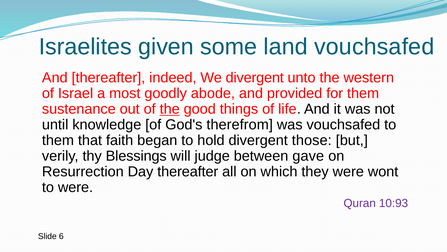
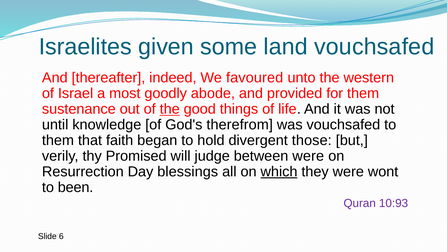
We divergent: divergent -> favoured (255, 78)
Blessings: Blessings -> Promised (136, 156)
between gave: gave -> were (308, 156)
Day thereafter: thereafter -> blessings (188, 171)
which underline: none -> present (279, 171)
to were: were -> been (76, 187)
